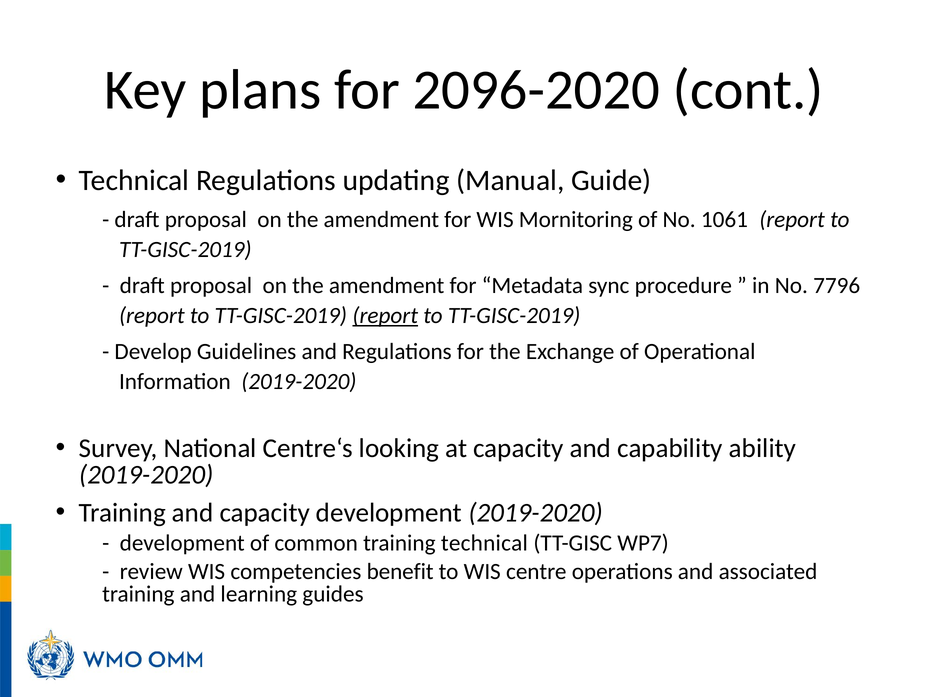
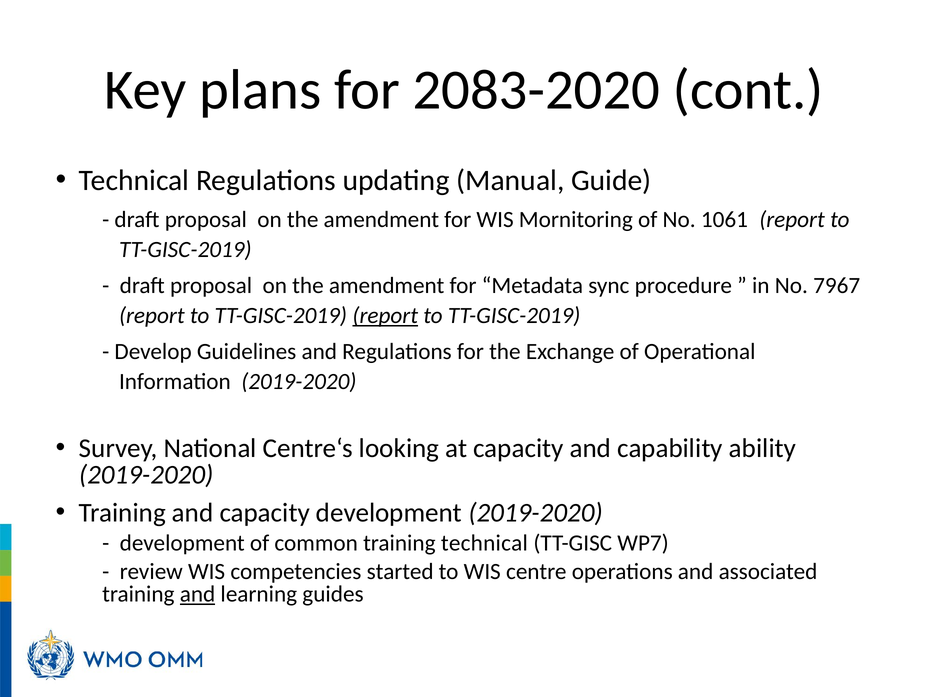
2096-2020: 2096-2020 -> 2083-2020 (536, 90)
7796: 7796 -> 7967 (837, 285)
benefit: benefit -> started (400, 571)
and underline: none -> present (198, 594)
